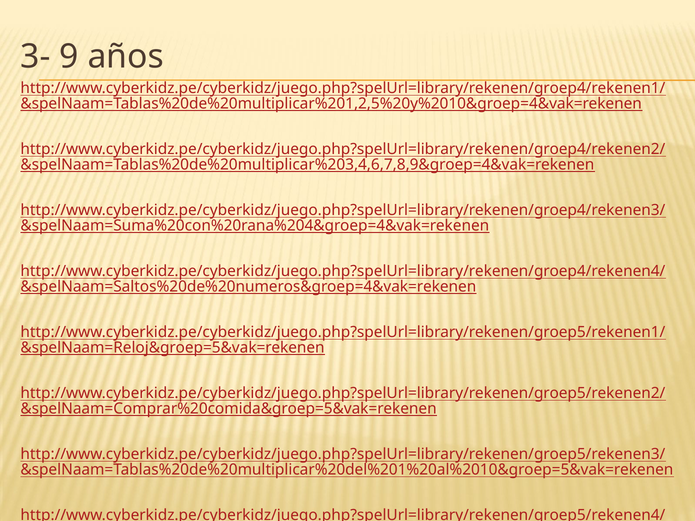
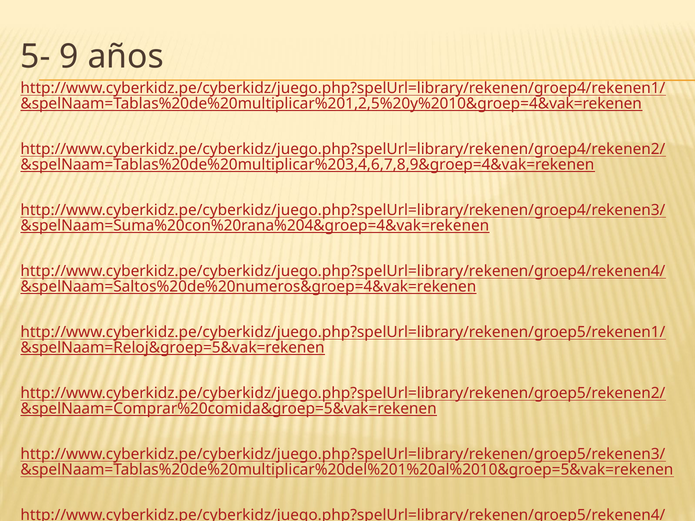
3-: 3- -> 5- (36, 57)
